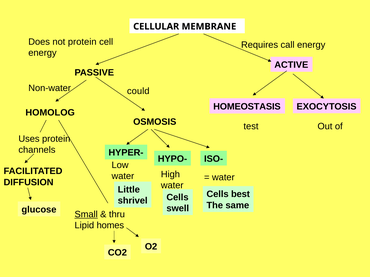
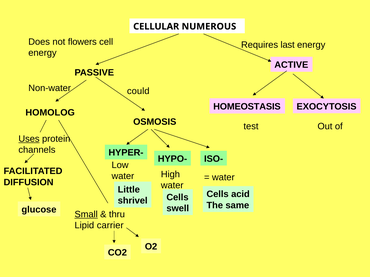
MEMBRANE: MEMBRANE -> NUMEROUS (209, 27)
not protein: protein -> flowers (82, 42)
call: call -> last (288, 45)
Uses underline: none -> present (29, 139)
best: best -> acid (240, 195)
homes: homes -> carrier (110, 226)
